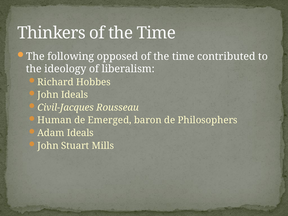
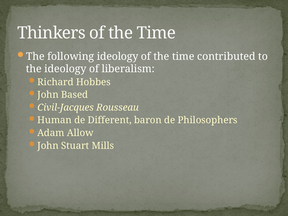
following opposed: opposed -> ideology (118, 56)
John Ideals: Ideals -> Based (75, 95)
Emerged: Emerged -> Different (110, 120)
Adam Ideals: Ideals -> Allow (80, 133)
